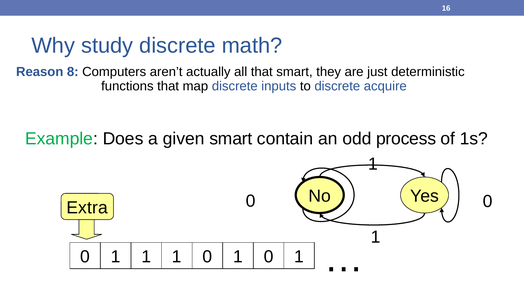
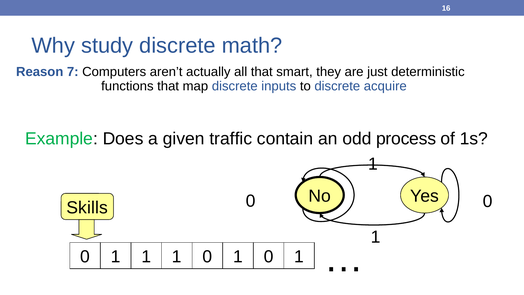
8: 8 -> 7 (73, 72)
given smart: smart -> traffic (231, 139)
Extra: Extra -> Skills (87, 208)
